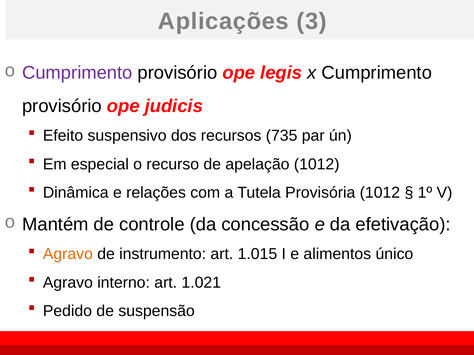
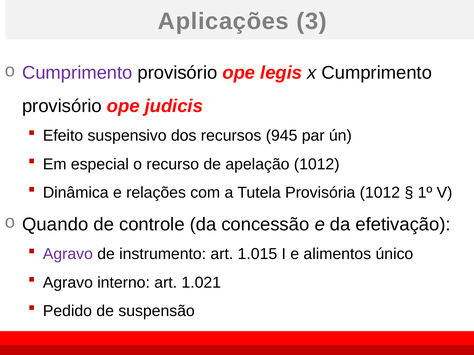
735: 735 -> 945 (282, 136)
Mantém: Mantém -> Quando (55, 225)
Agravo colour: orange -> purple (68, 254)
